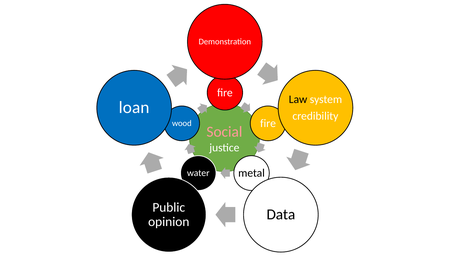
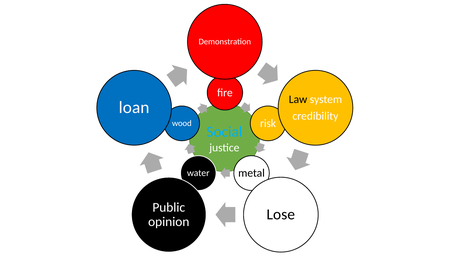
fire: fire -> risk (268, 123)
Social colour: pink -> light blue (224, 132)
Data: Data -> Lose (281, 215)
